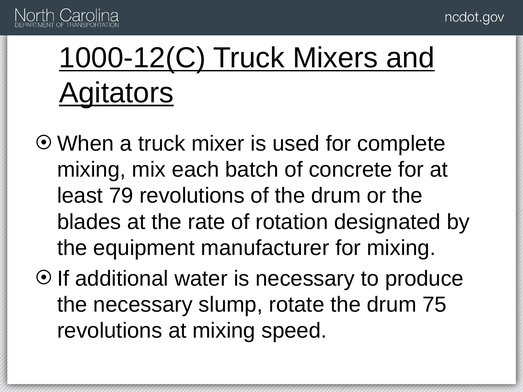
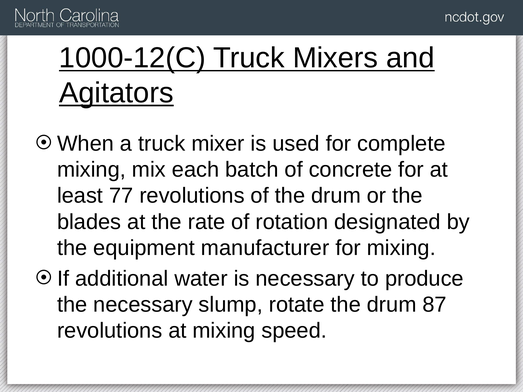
79: 79 -> 77 (121, 196)
75: 75 -> 87 (435, 305)
